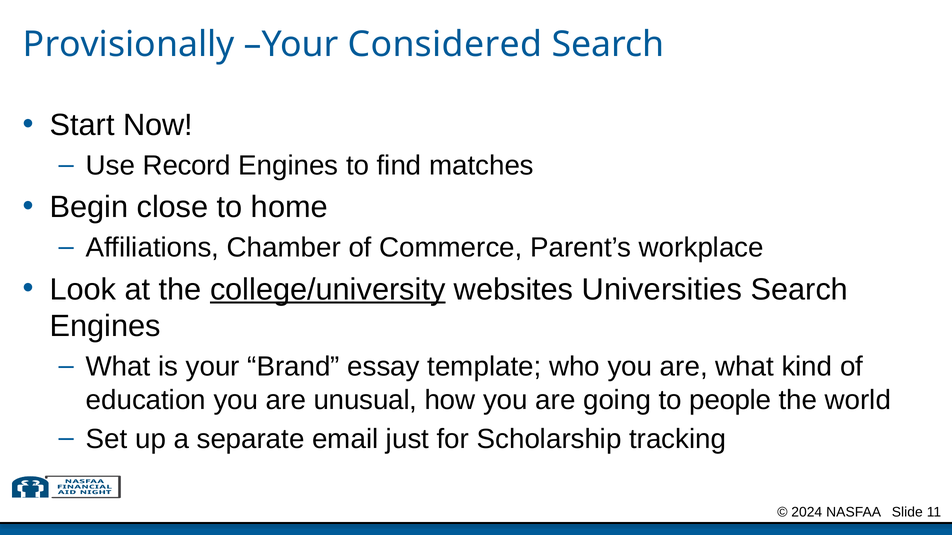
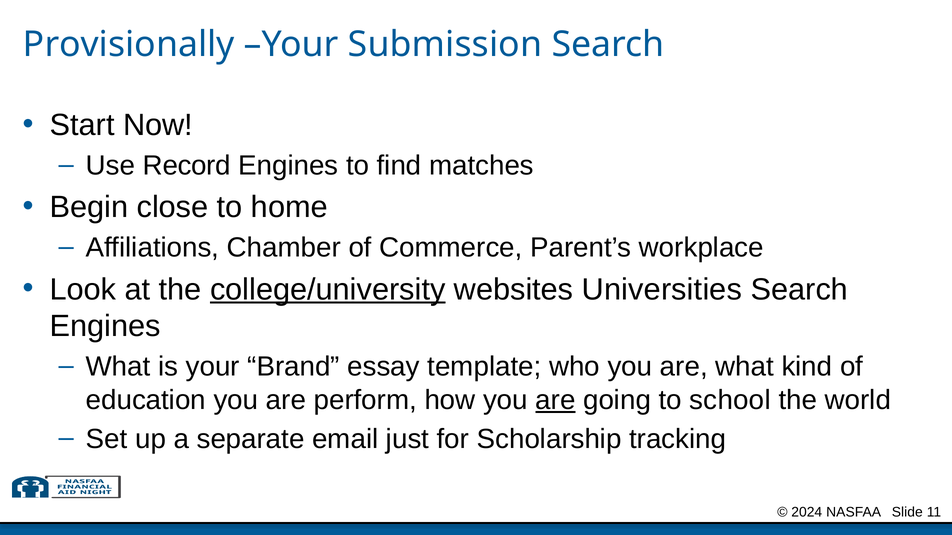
Considered: Considered -> Submission (445, 44)
unusual: unusual -> perform (365, 400)
are underline: none -> present (555, 400)
people: people -> school (730, 400)
